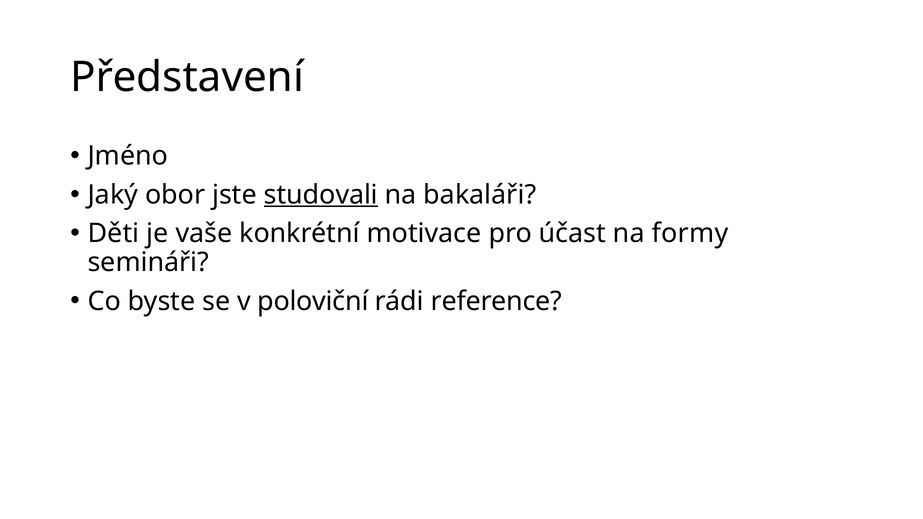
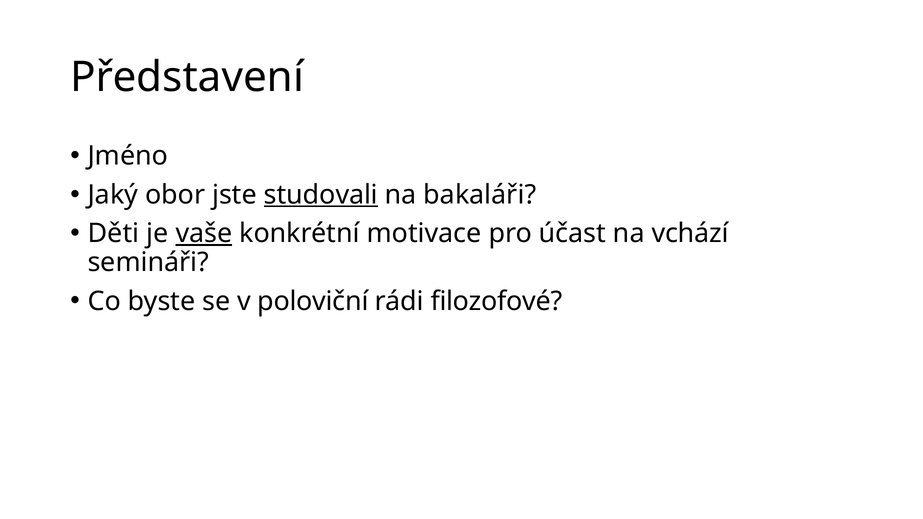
vaše underline: none -> present (204, 233)
formy: formy -> vchází (690, 233)
reference: reference -> filozofové (496, 301)
